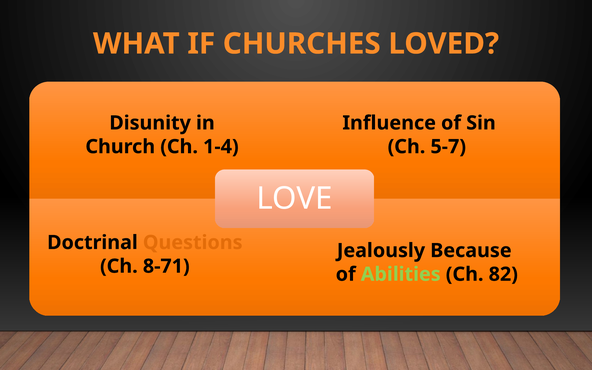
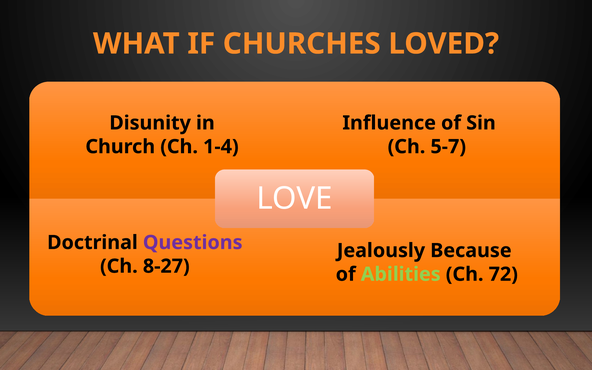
Questions colour: orange -> purple (193, 243)
8-71: 8-71 -> 8-27 (166, 266)
82: 82 -> 72 (503, 274)
